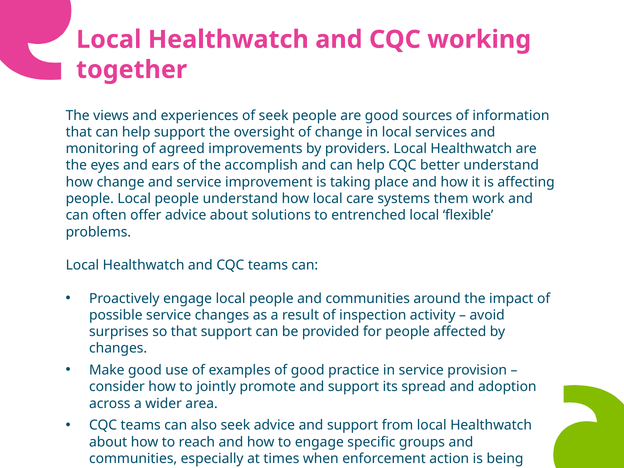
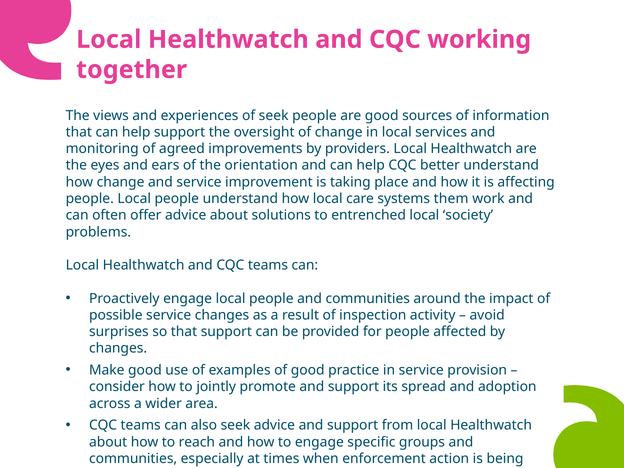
accomplish: accomplish -> orientation (261, 165)
flexible: flexible -> society (468, 215)
